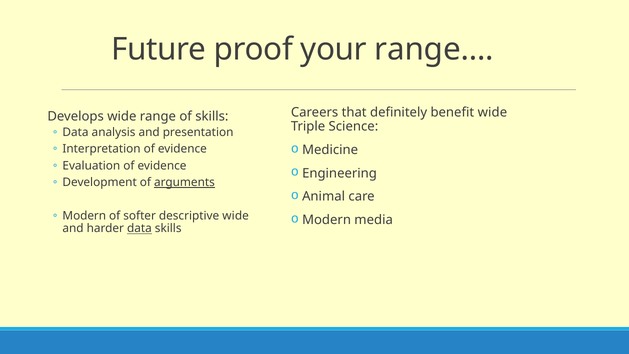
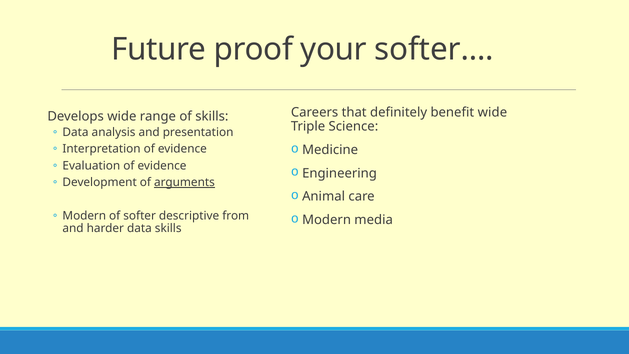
range…: range… -> softer… (434, 50)
descriptive wide: wide -> from (236, 216)
data underline: present -> none (139, 228)
